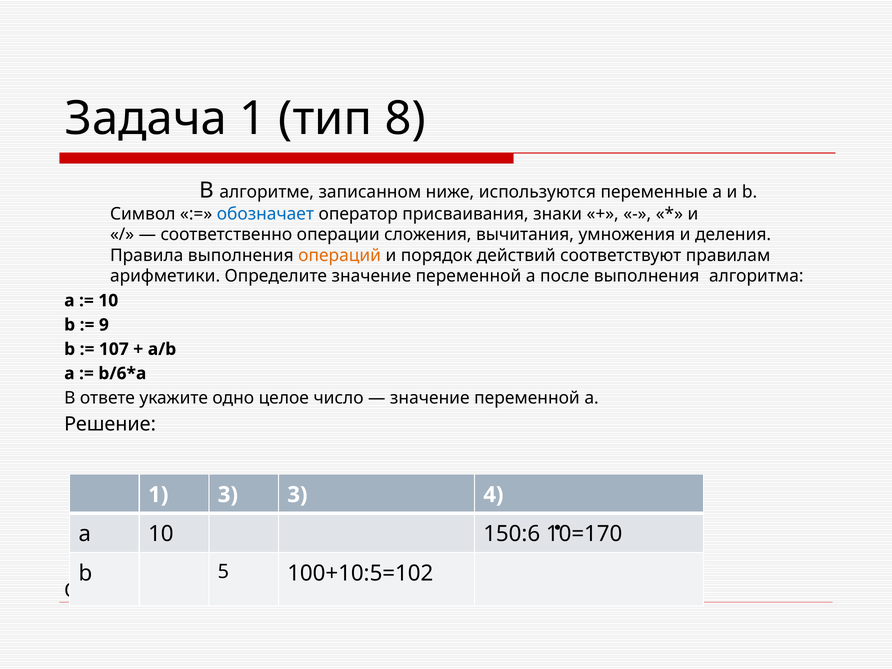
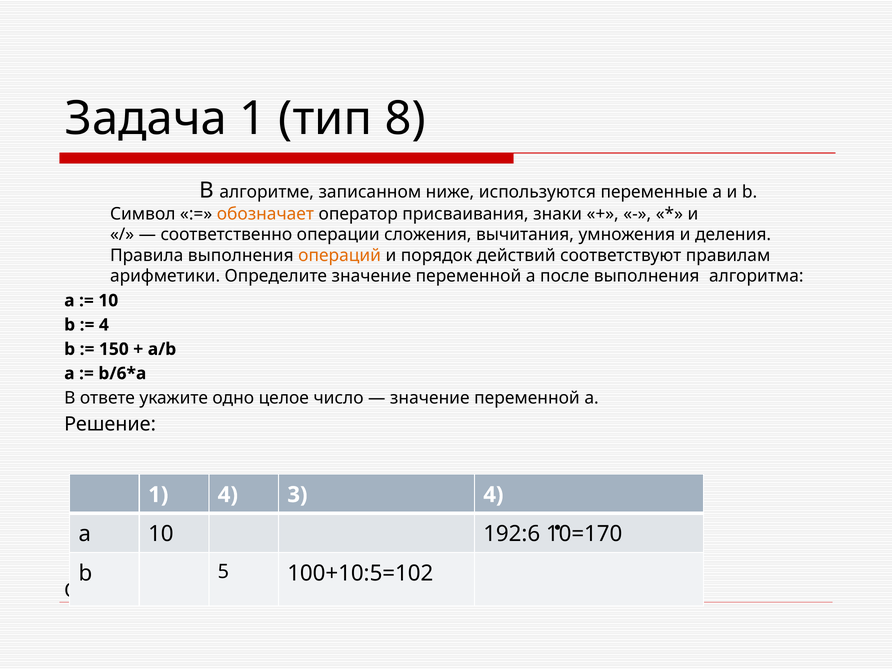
обозначает colour: blue -> orange (265, 214)
9: 9 -> 4 (104, 325)
107: 107 -> 150 (114, 349)
1 3: 3 -> 4 (228, 495)
150:6: 150:6 -> 192:6 (512, 534)
